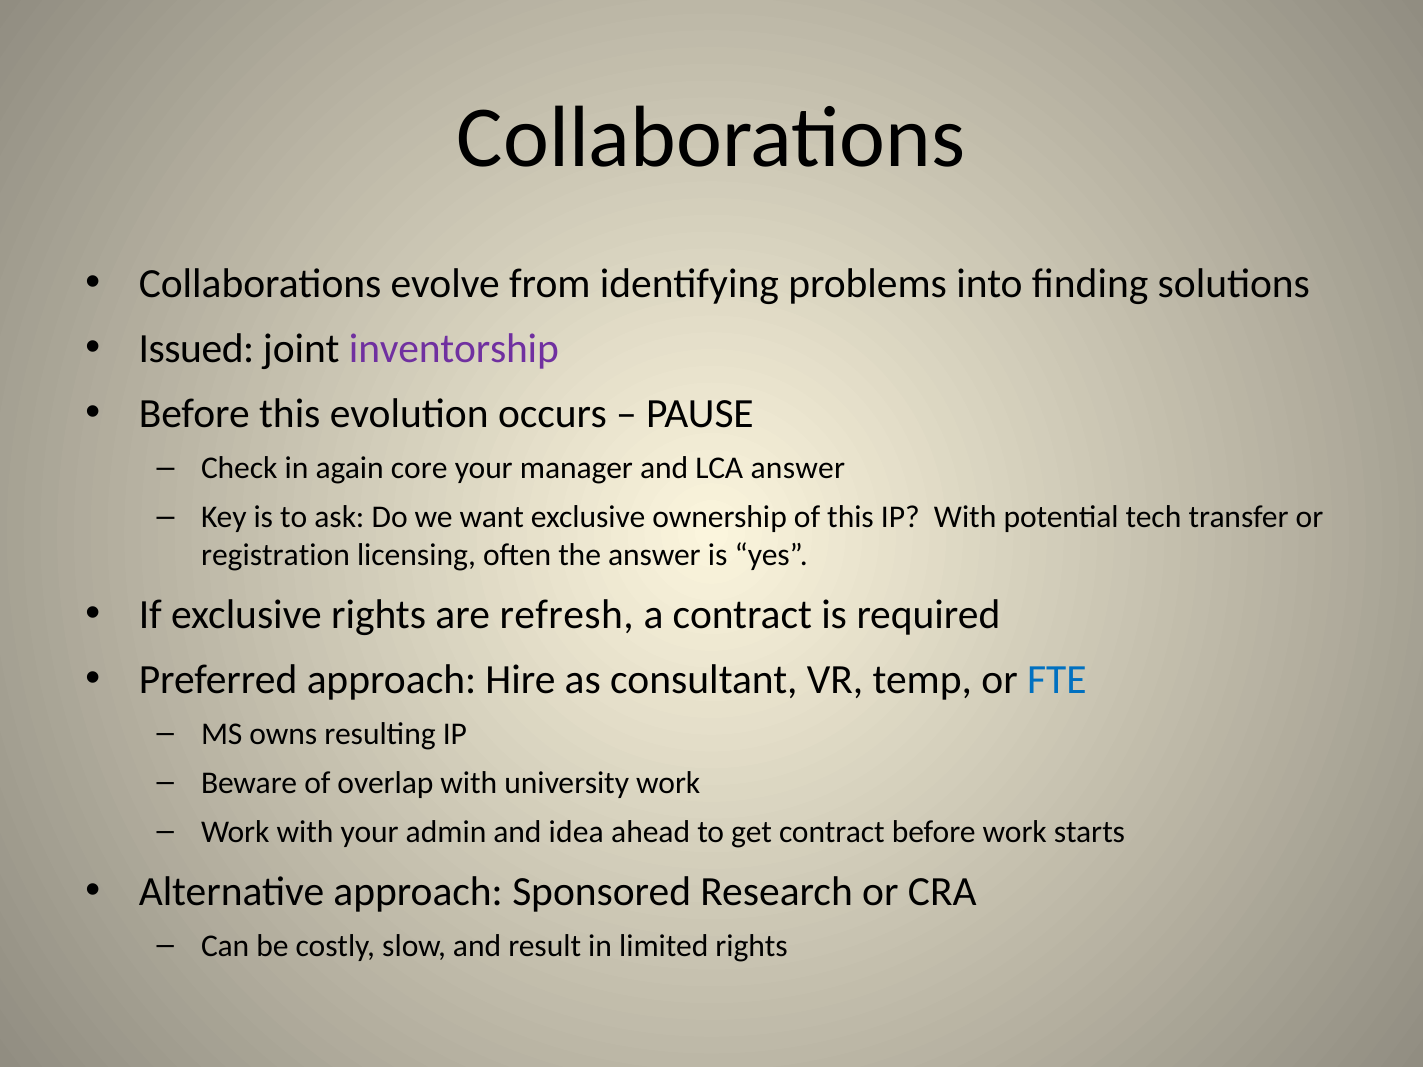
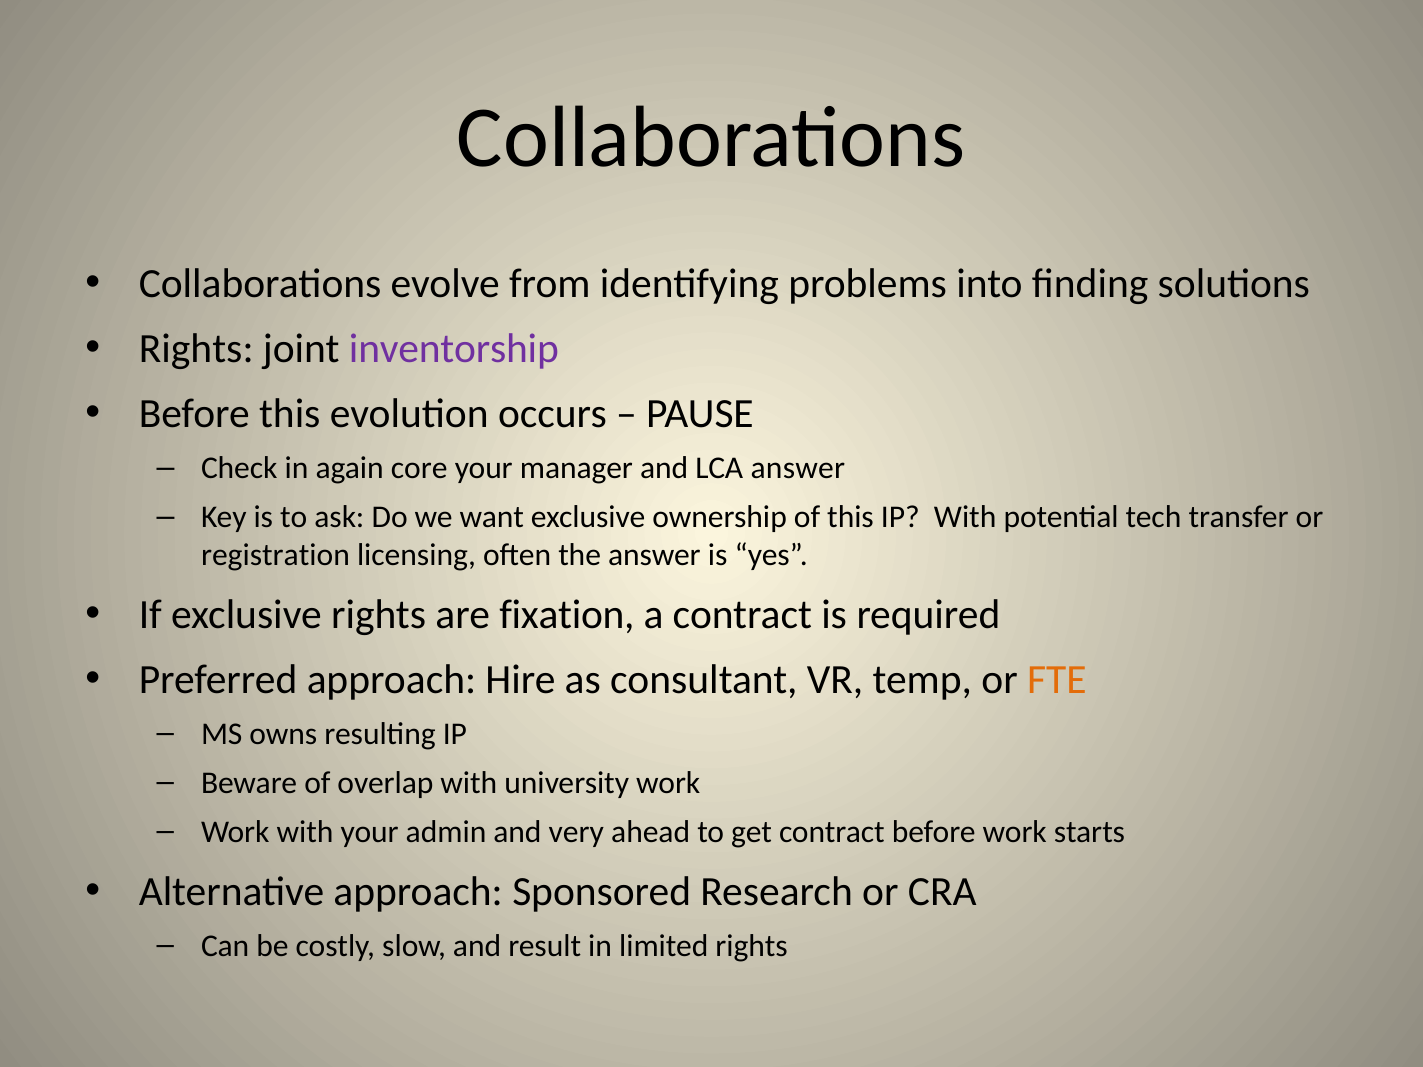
Issued: Issued -> Rights (196, 349)
refresh: refresh -> fixation (567, 615)
FTE colour: blue -> orange (1057, 680)
idea: idea -> very (576, 832)
